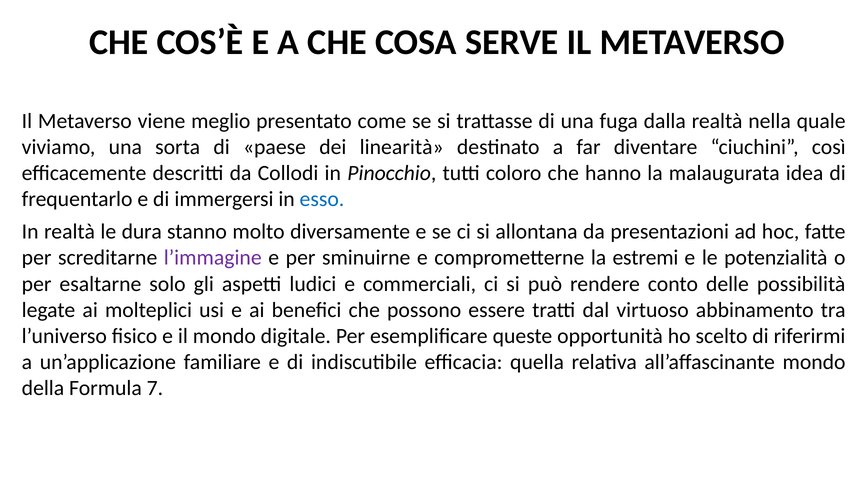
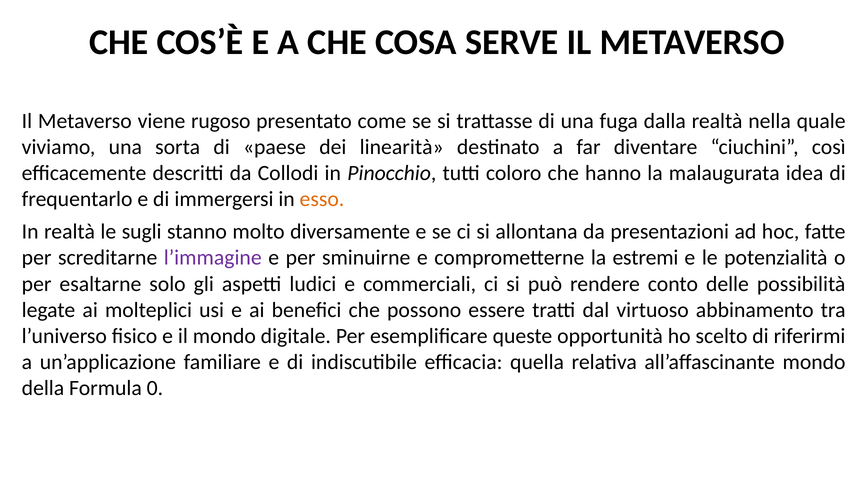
meglio: meglio -> rugoso (221, 121)
esso colour: blue -> orange (322, 199)
dura: dura -> sugli (142, 232)
7: 7 -> 0 (155, 388)
